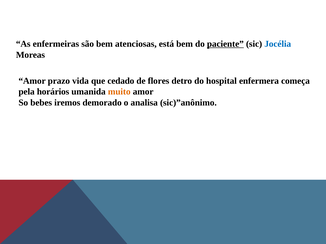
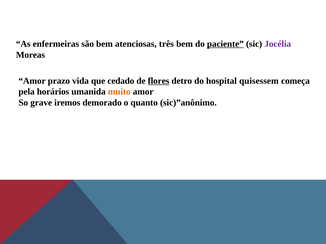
está: está -> três (166, 44)
Jocélia colour: blue -> purple (278, 44)
flores underline: none -> present (159, 81)
enfermera: enfermera -> quisessem (259, 81)
bebes: bebes -> grave (41, 103)
analisa: analisa -> quanto (144, 103)
